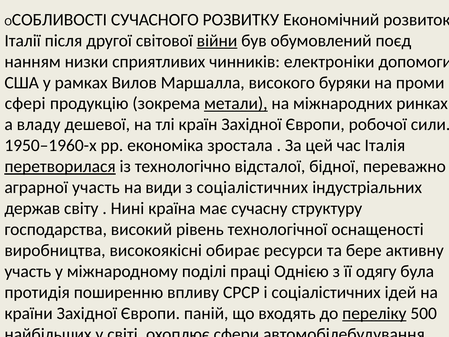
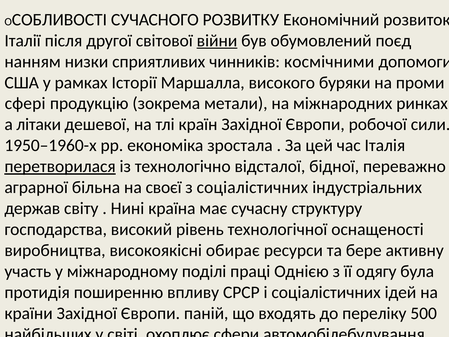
електроніки: електроніки -> космічними (329, 62)
Вилов: Вилов -> Історії (134, 83)
метали underline: present -> none (236, 103)
владу: владу -> літаки (39, 124)
аграрної участь: участь -> більна (96, 187)
види: види -> своєї (164, 187)
переліку underline: present -> none (374, 313)
